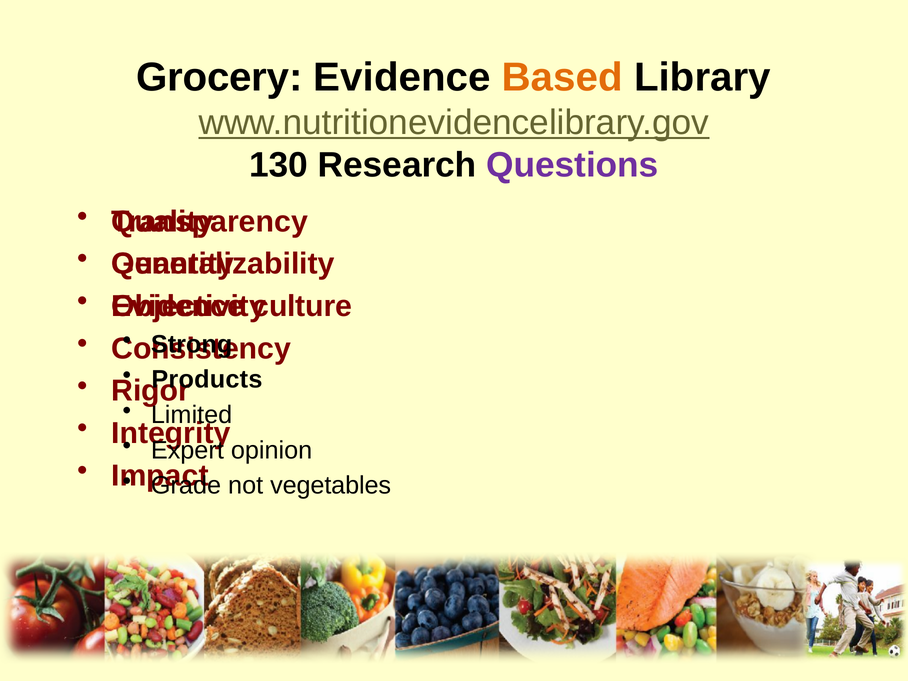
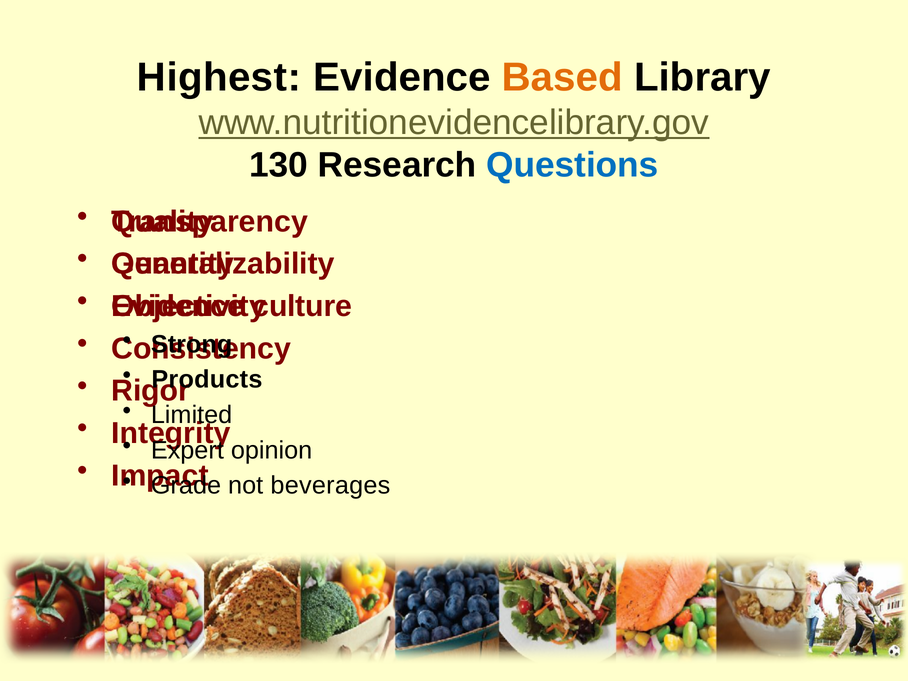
Grocery: Grocery -> Highest (219, 78)
Questions colour: purple -> blue (572, 165)
vegetables: vegetables -> beverages (330, 486)
